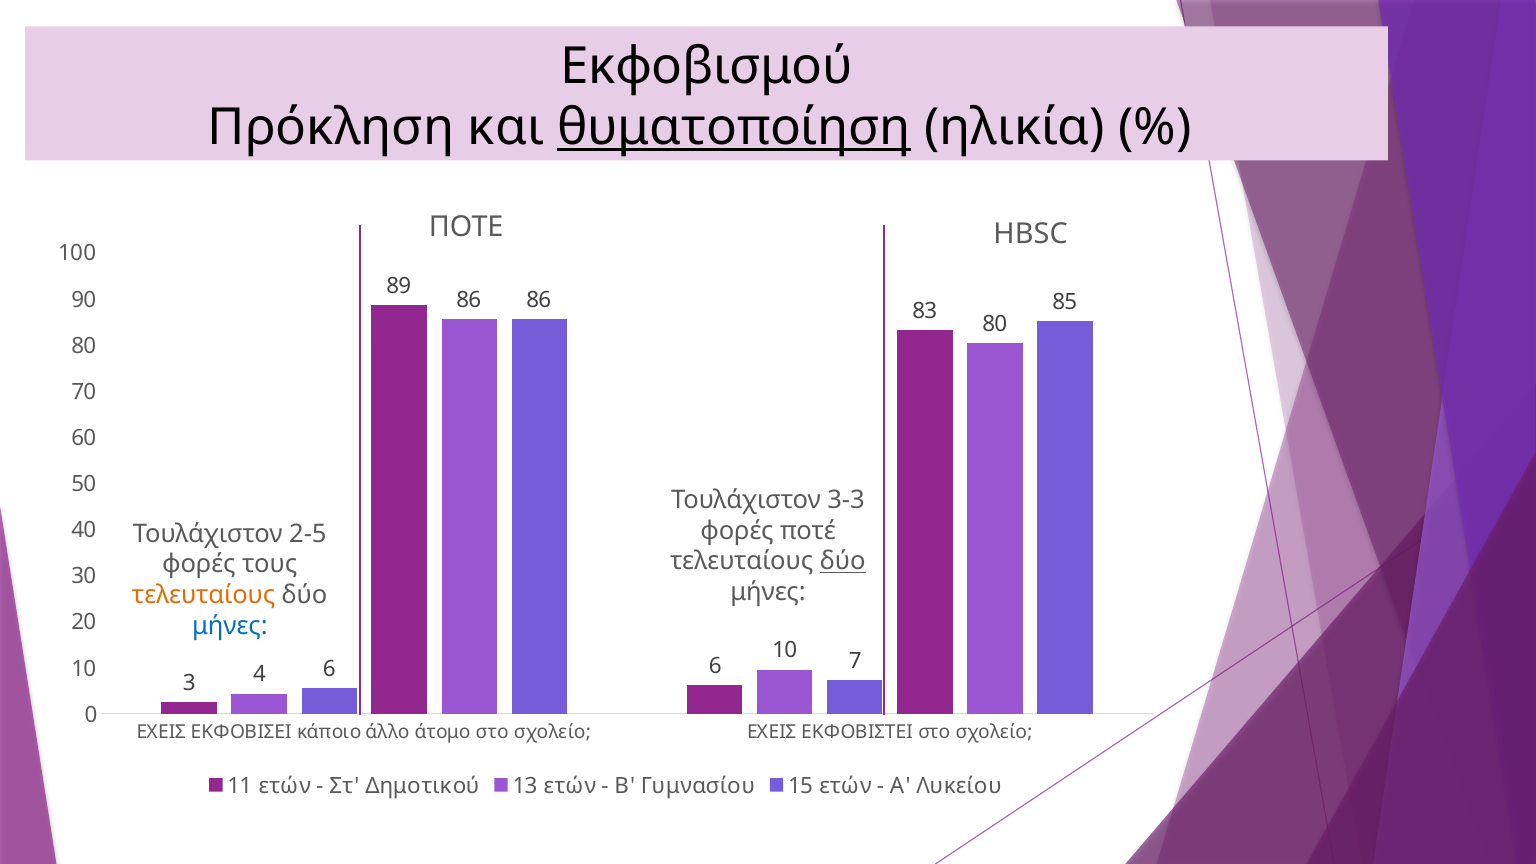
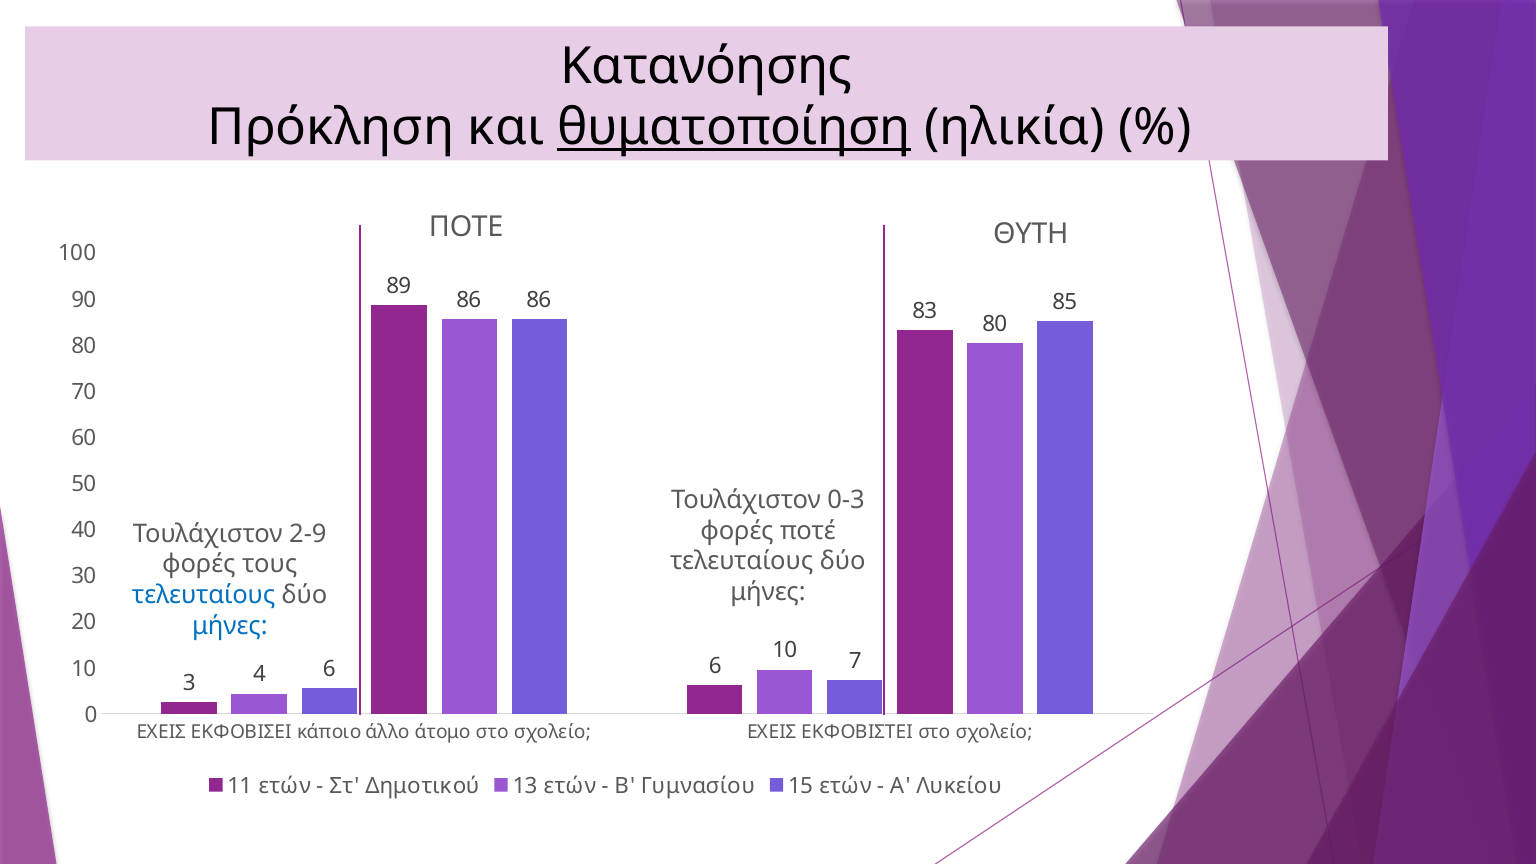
Εκφοβισμού: Εκφοβισμού -> Κατανόησης (707, 66)
ΗBSC: ΗBSC -> ΘΥΤΗ (1031, 234)
3-3: 3-3 -> 0-3 (846, 500)
2-5: 2-5 -> 2-9 (308, 534)
δύο underline: present -> none (843, 561)
τελευταίους colour: orange -> blue (204, 595)
